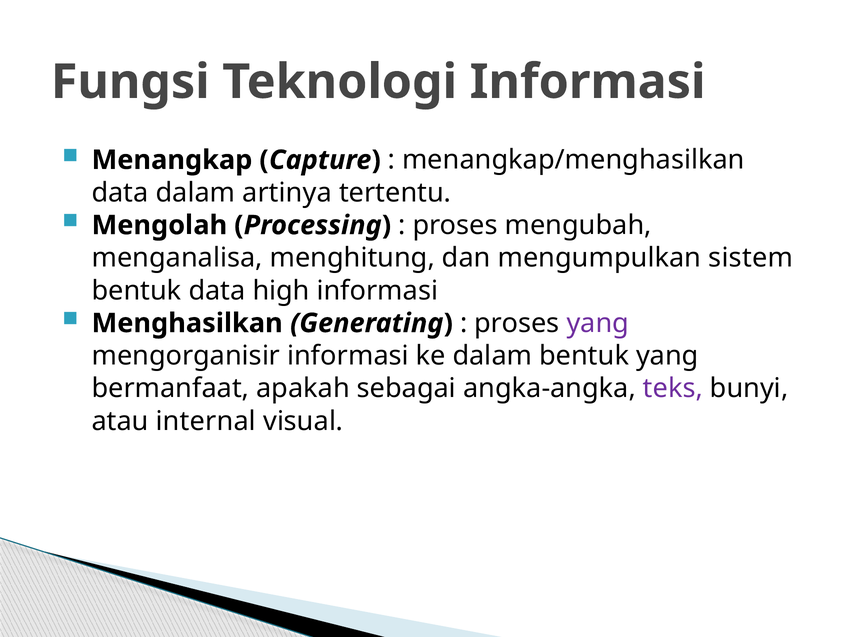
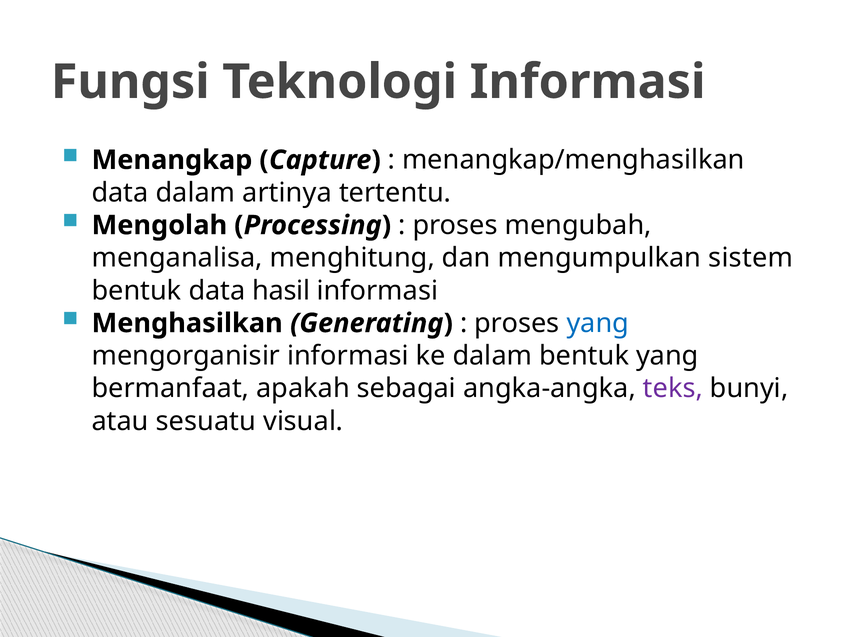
high: high -> hasil (281, 291)
yang colour: purple -> blue (598, 323)
internal: internal -> sesuatu (206, 421)
